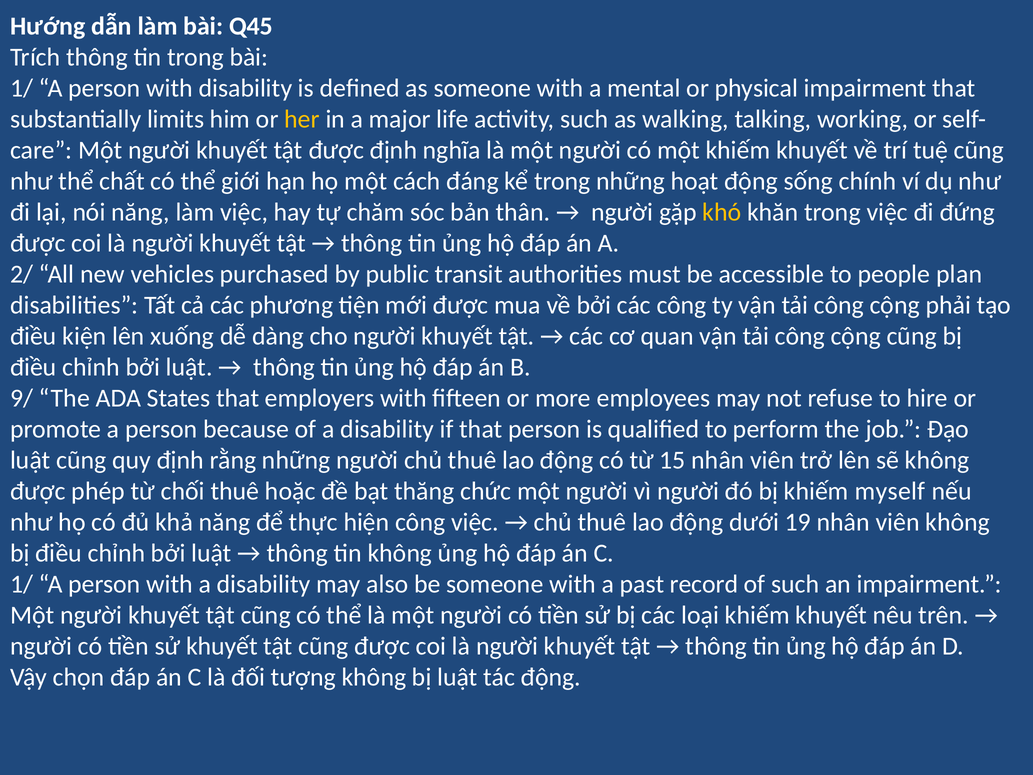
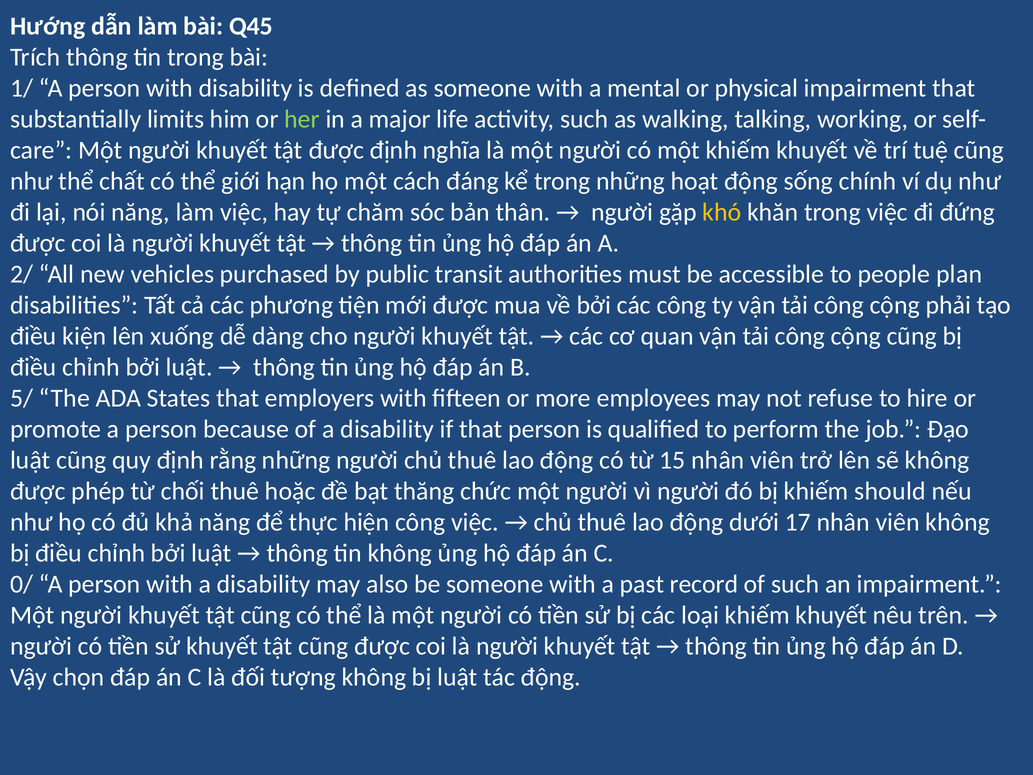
her colour: yellow -> light green (302, 119)
9/: 9/ -> 5/ (22, 398)
myself: myself -> should (890, 491)
19: 19 -> 17 (798, 522)
1/: 1/ -> 0/ (22, 584)
